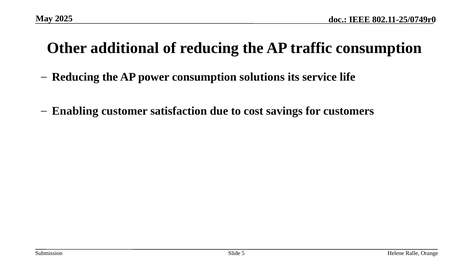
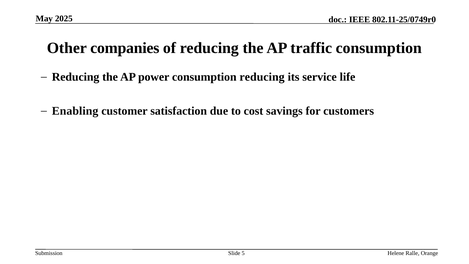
additional: additional -> companies (125, 48)
consumption solutions: solutions -> reducing (262, 77)
